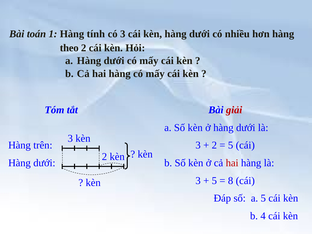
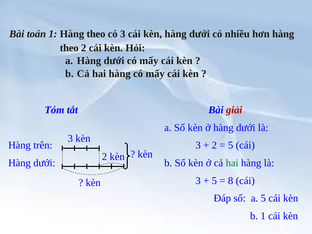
1 Hàng tính: tính -> theo (96, 34)
hai colour: red -> green (232, 163)
b 4: 4 -> 1 (263, 216)
